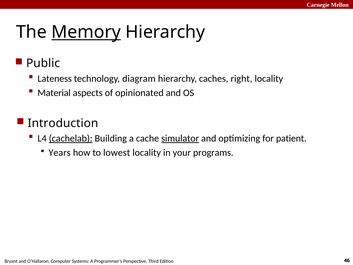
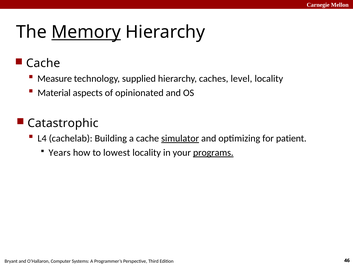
Public: Public -> Cache (43, 63)
Lateness: Lateness -> Measure (55, 79)
diagram: diagram -> supplied (139, 79)
right: right -> level (241, 79)
Introduction: Introduction -> Catastrophic (63, 123)
cachelab underline: present -> none (71, 138)
programs underline: none -> present (213, 152)
